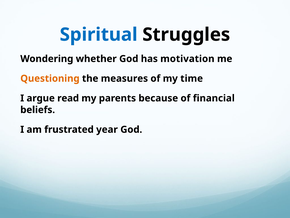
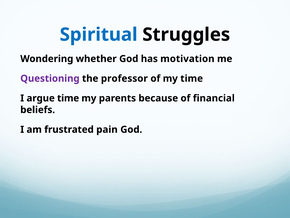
Questioning colour: orange -> purple (50, 78)
measures: measures -> professor (124, 78)
argue read: read -> time (68, 98)
year: year -> pain (107, 129)
